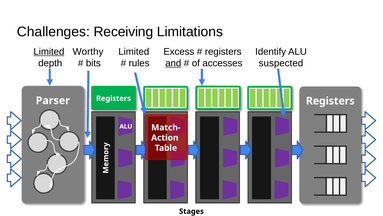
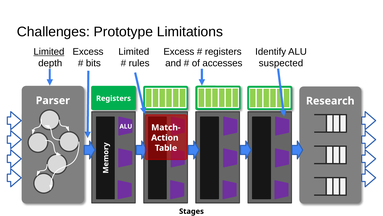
Receiving: Receiving -> Prototype (123, 32)
Worthy: Worthy -> Excess (88, 52)
and underline: present -> none (173, 63)
Registers: Registers -> Research (330, 101)
